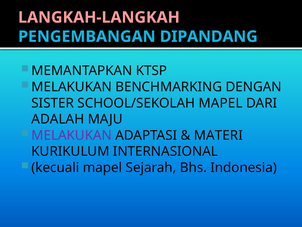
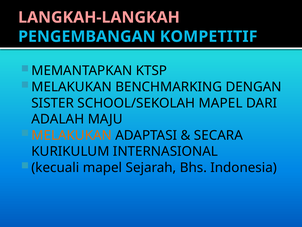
DIPANDANG: DIPANDANG -> KOMPETITIF (209, 36)
MELAKUKAN colour: purple -> orange (72, 135)
MATERI: MATERI -> SECARA (218, 135)
